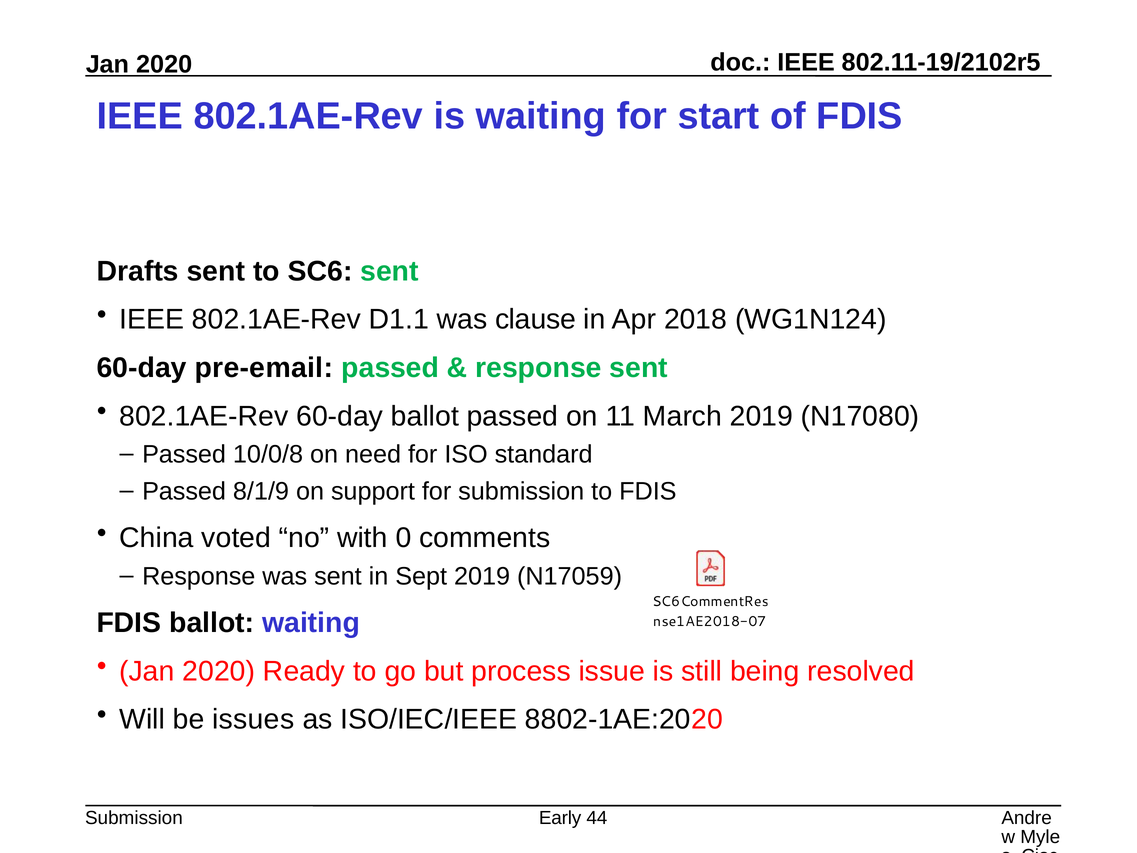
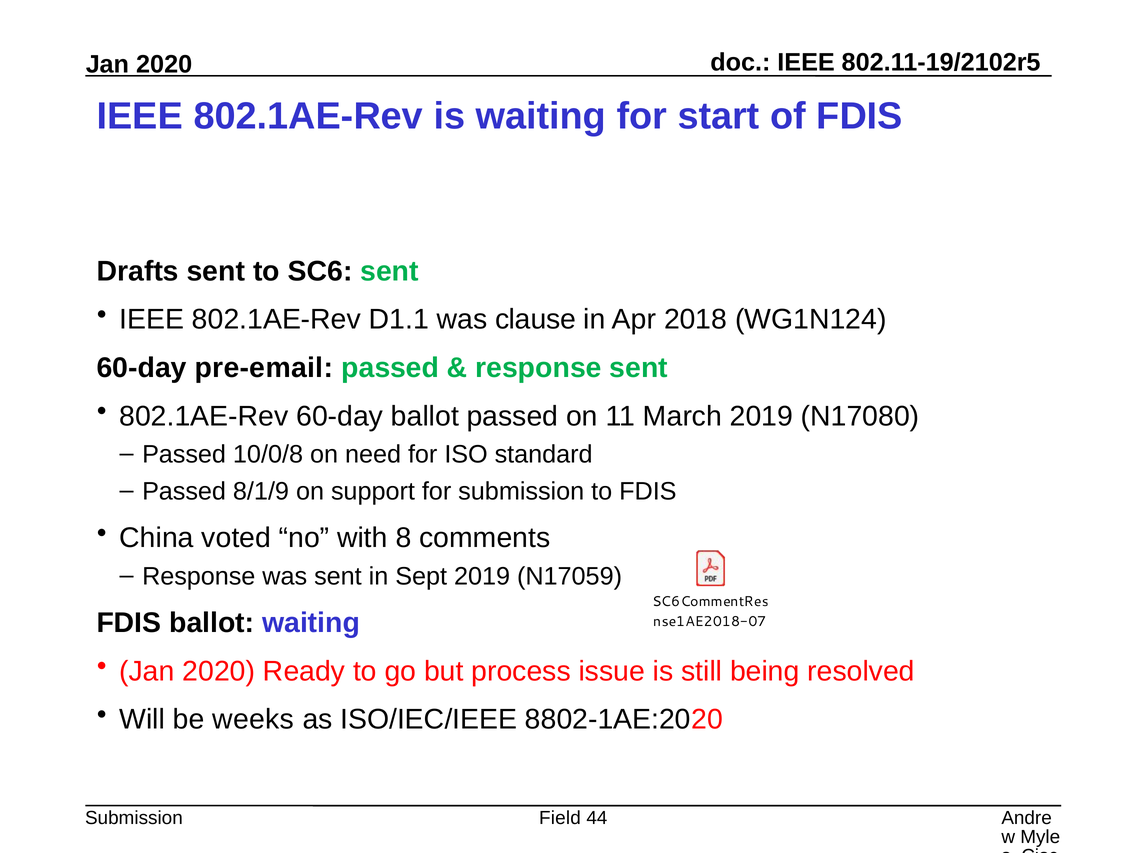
0: 0 -> 8 (403, 538)
issues: issues -> weeks (253, 719)
Early: Early -> Field (560, 818)
